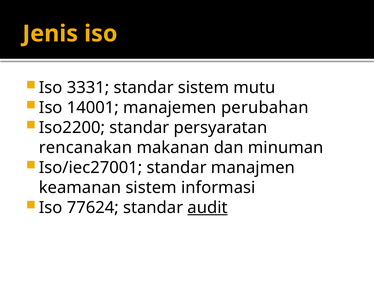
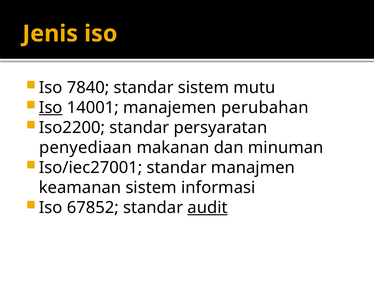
3331: 3331 -> 7840 (88, 87)
Iso underline: none -> present (51, 107)
rencanakan: rencanakan -> penyediaan (85, 147)
77624: 77624 -> 67852 (93, 207)
